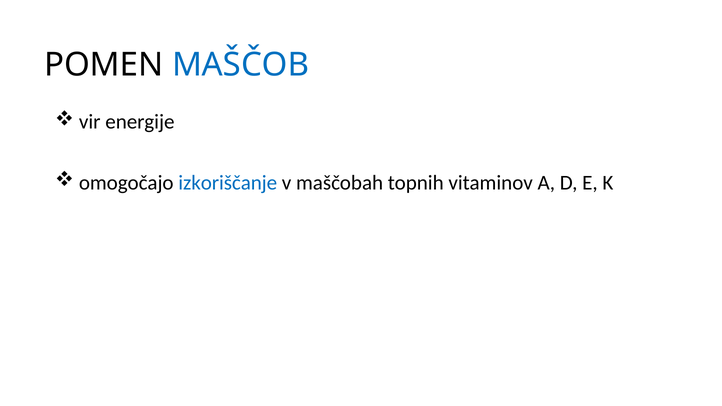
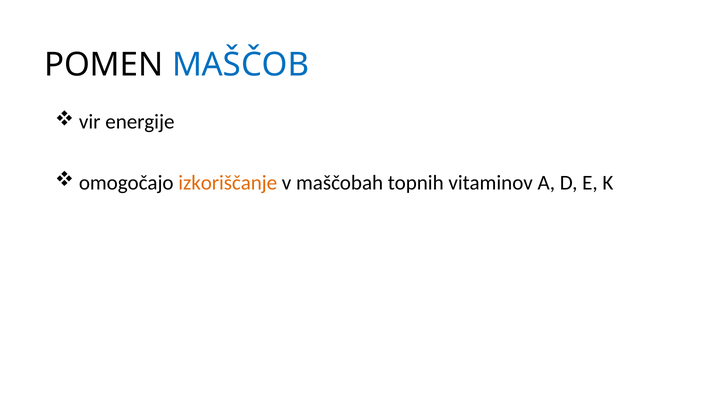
izkoriščanje colour: blue -> orange (228, 183)
